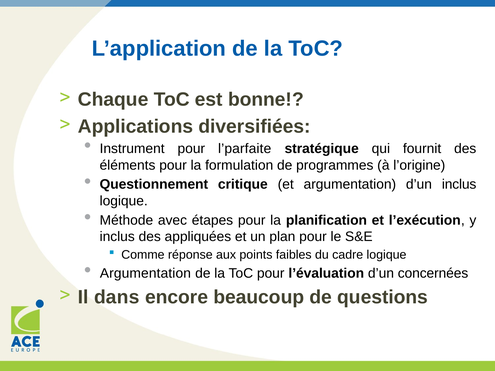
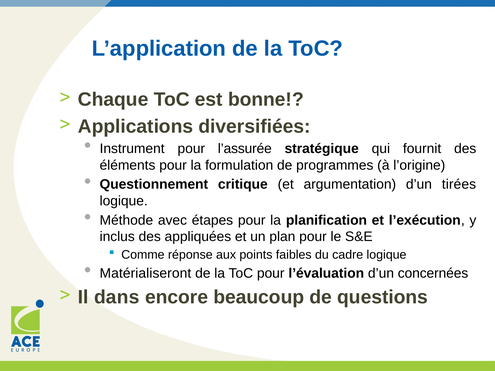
l’parfaite: l’parfaite -> l’assurée (245, 149)
d’un inclus: inclus -> tirées (459, 185)
Argumentation: Argumentation -> Matérialiseront (145, 273)
